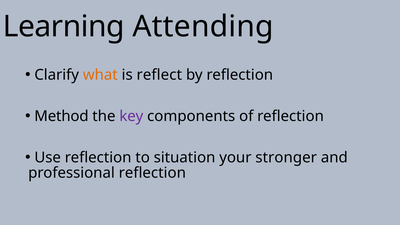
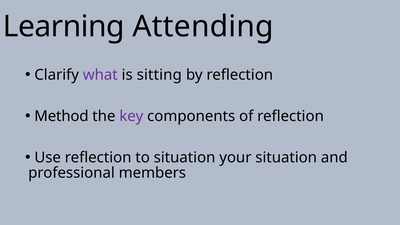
what colour: orange -> purple (100, 75)
reflect: reflect -> sitting (159, 75)
your stronger: stronger -> situation (286, 158)
professional reflection: reflection -> members (152, 173)
